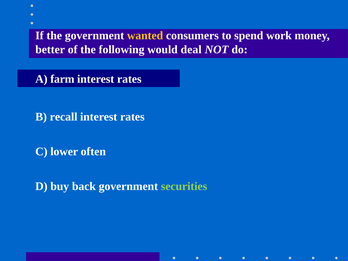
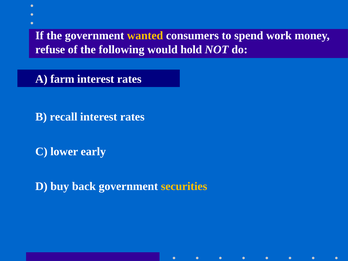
better: better -> refuse (50, 49)
deal: deal -> hold (191, 49)
often: often -> early (93, 152)
securities colour: light green -> yellow (184, 186)
